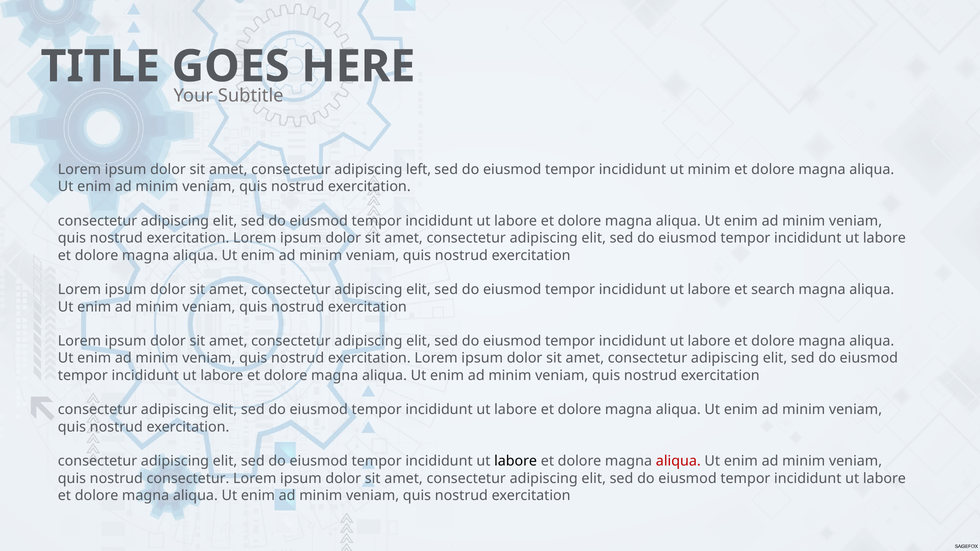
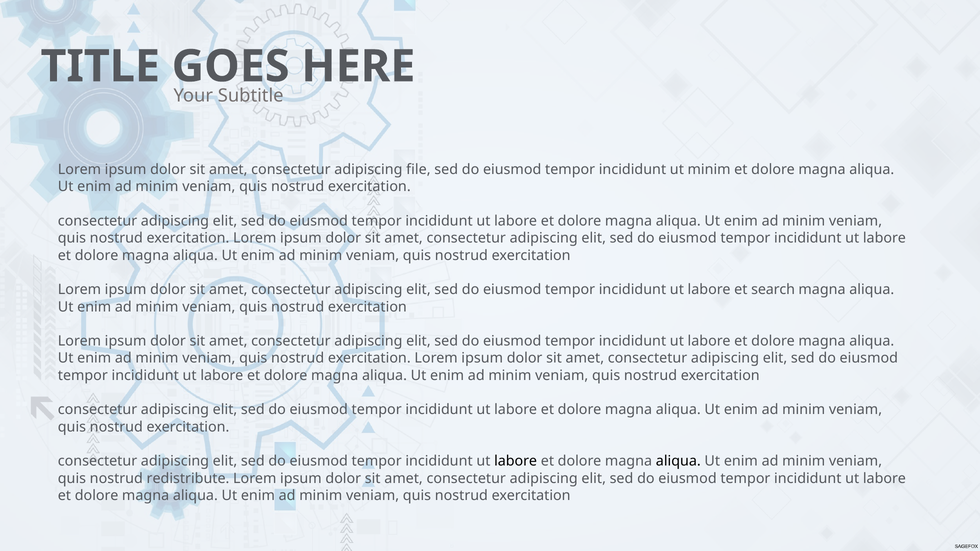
left: left -> file (418, 170)
aliqua colour: red -> black (678, 461)
nostrud consectetur: consectetur -> redistribute (188, 479)
